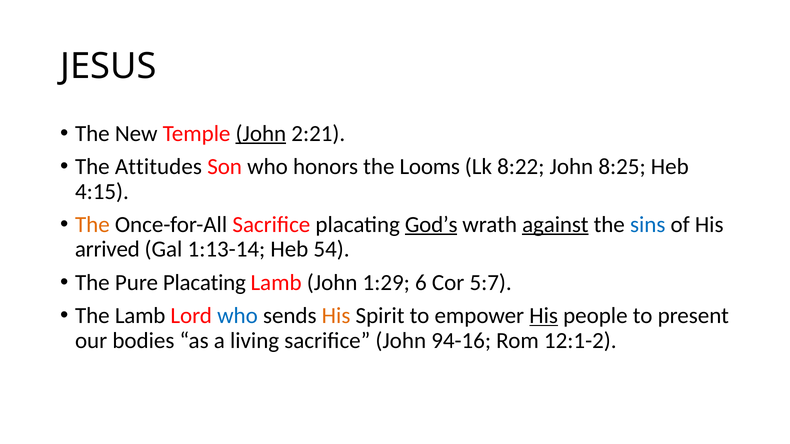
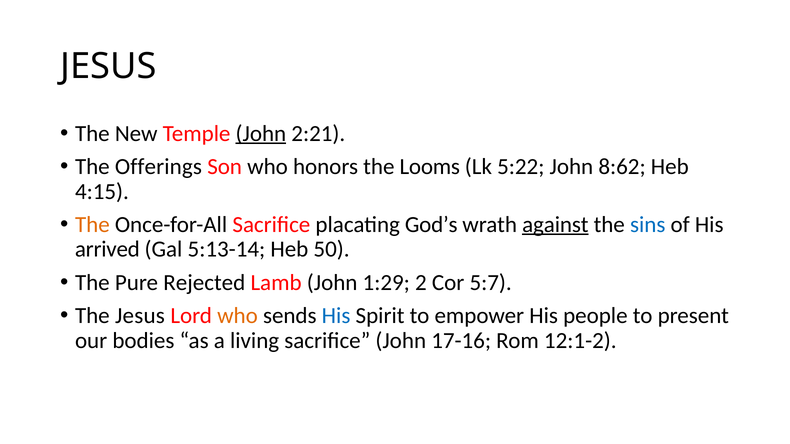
Attitudes: Attitudes -> Offerings (158, 167)
8:22: 8:22 -> 5:22 (521, 167)
8:25: 8:25 -> 8:62 (622, 167)
God’s underline: present -> none (431, 225)
1:13-14: 1:13-14 -> 5:13-14 (226, 250)
54: 54 -> 50 (332, 250)
Pure Placating: Placating -> Rejected (204, 283)
6: 6 -> 2 (421, 283)
The Lamb: Lamb -> Jesus (140, 316)
who colour: blue -> orange (237, 316)
His colour: orange -> blue (336, 316)
His underline: present -> none (544, 316)
94-16: 94-16 -> 17-16 (461, 341)
